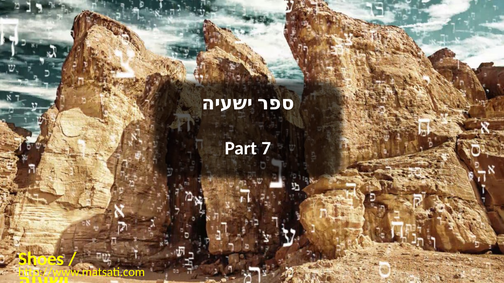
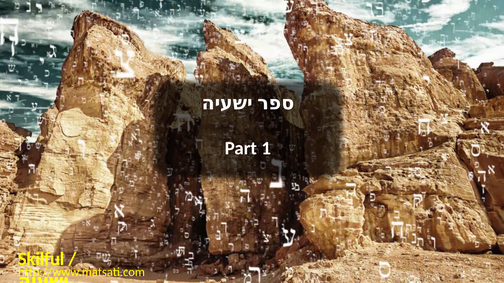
7: 7 -> 1 (266, 149)
Shoes: Shoes -> Skilful (41, 259)
